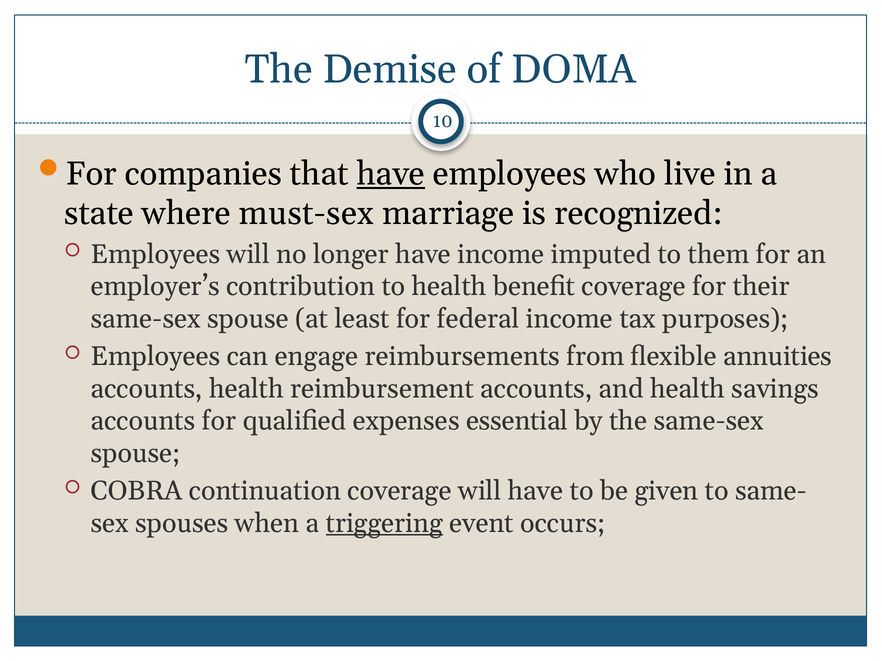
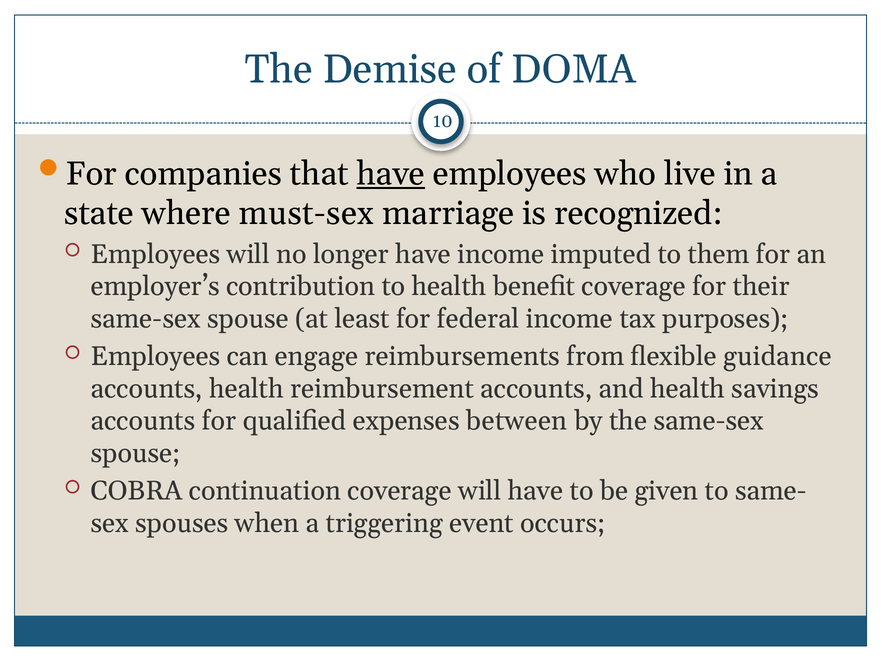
annuities: annuities -> guidance (777, 357)
essential: essential -> between (517, 421)
triggering underline: present -> none (384, 524)
